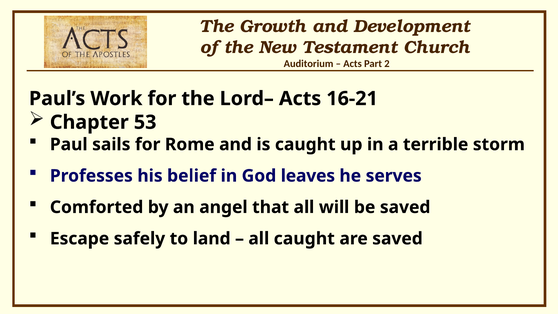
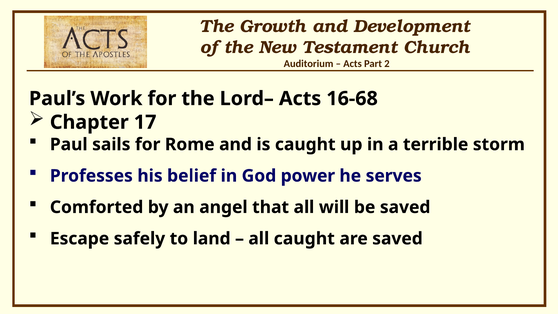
16-21: 16-21 -> 16-68 (352, 99)
53: 53 -> 17 (145, 122)
leaves: leaves -> power (308, 176)
